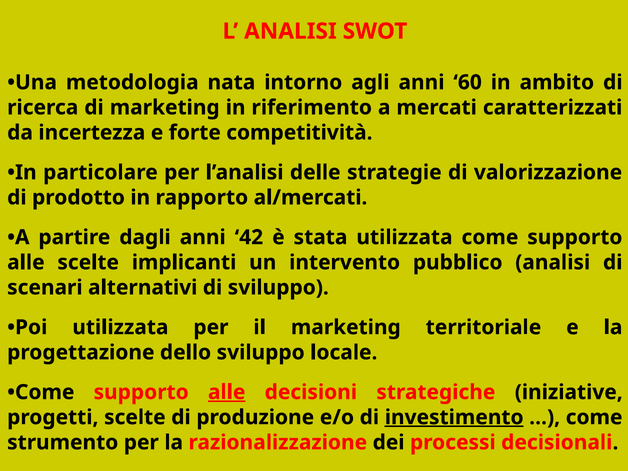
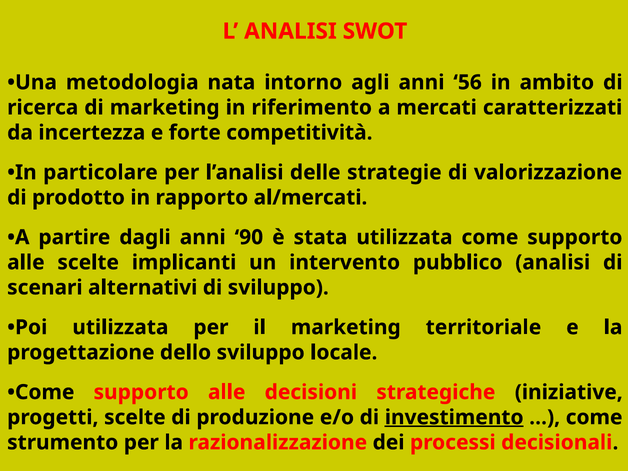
60: 60 -> 56 (468, 82)
42: 42 -> 90 (249, 237)
alle underline: present -> none (227, 392)
